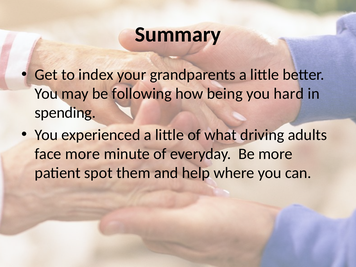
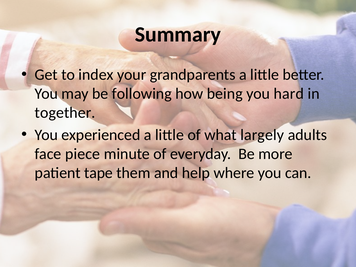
spending: spending -> together (65, 113)
driving: driving -> largely (262, 135)
face more: more -> piece (83, 154)
spot: spot -> tape (99, 173)
